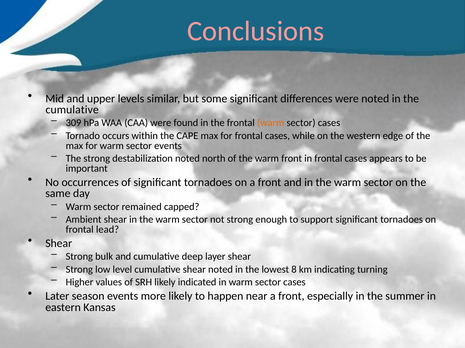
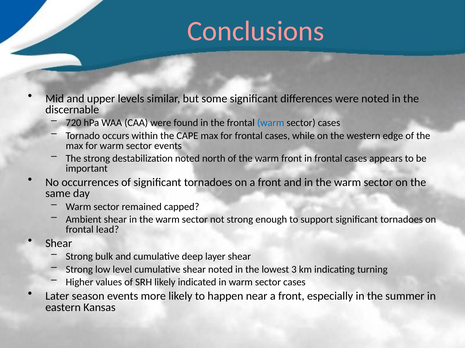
cumulative: cumulative -> discernable (72, 110)
309: 309 -> 720 (73, 123)
warm colour: orange -> blue (271, 123)
8: 8 -> 3 (294, 270)
